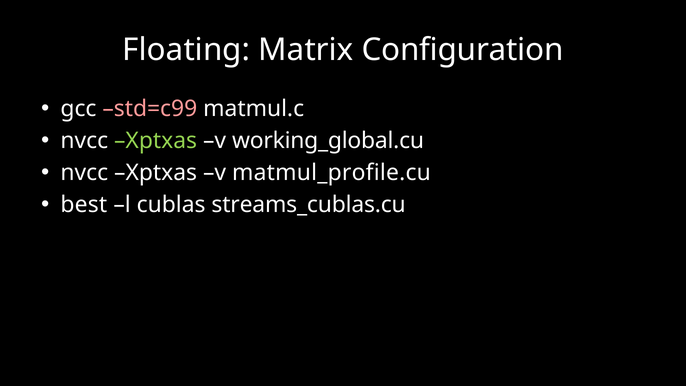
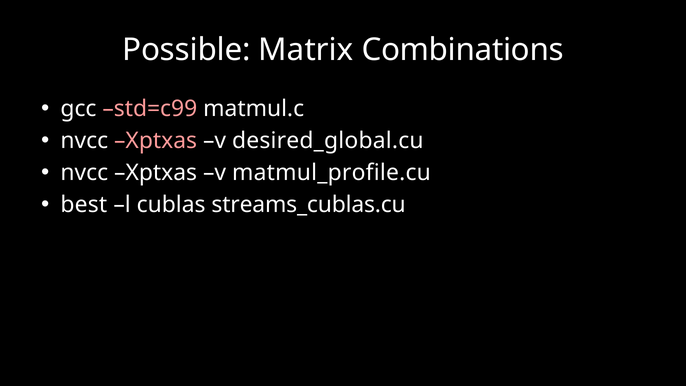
Floating: Floating -> Possible (186, 50)
Configuration: Configuration -> Combinations (463, 50)
Xptxas colour: light green -> pink (156, 141)
working_global.cu: working_global.cu -> desired_global.cu (328, 141)
